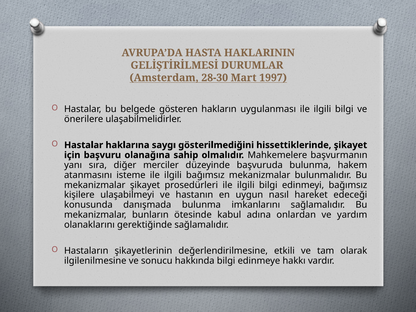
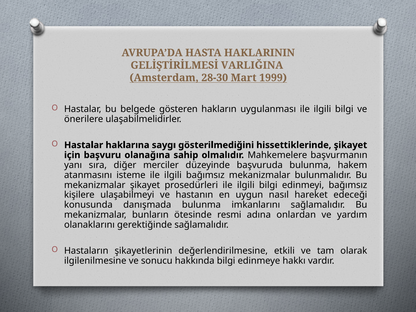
DURUMLAR: DURUMLAR -> VARLIĞINA (252, 65)
1997: 1997 -> 1999 (273, 78)
kabul: kabul -> resmi (229, 215)
